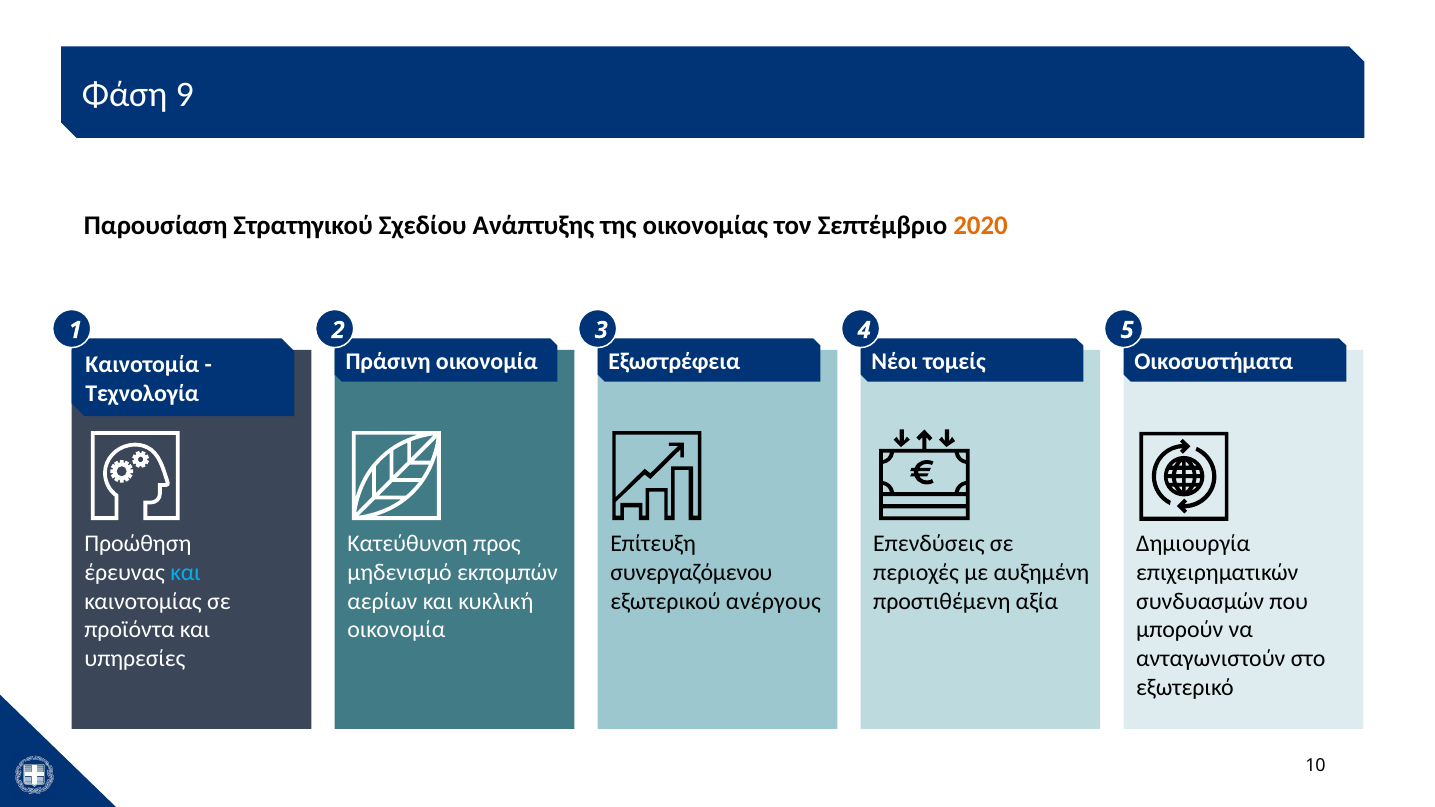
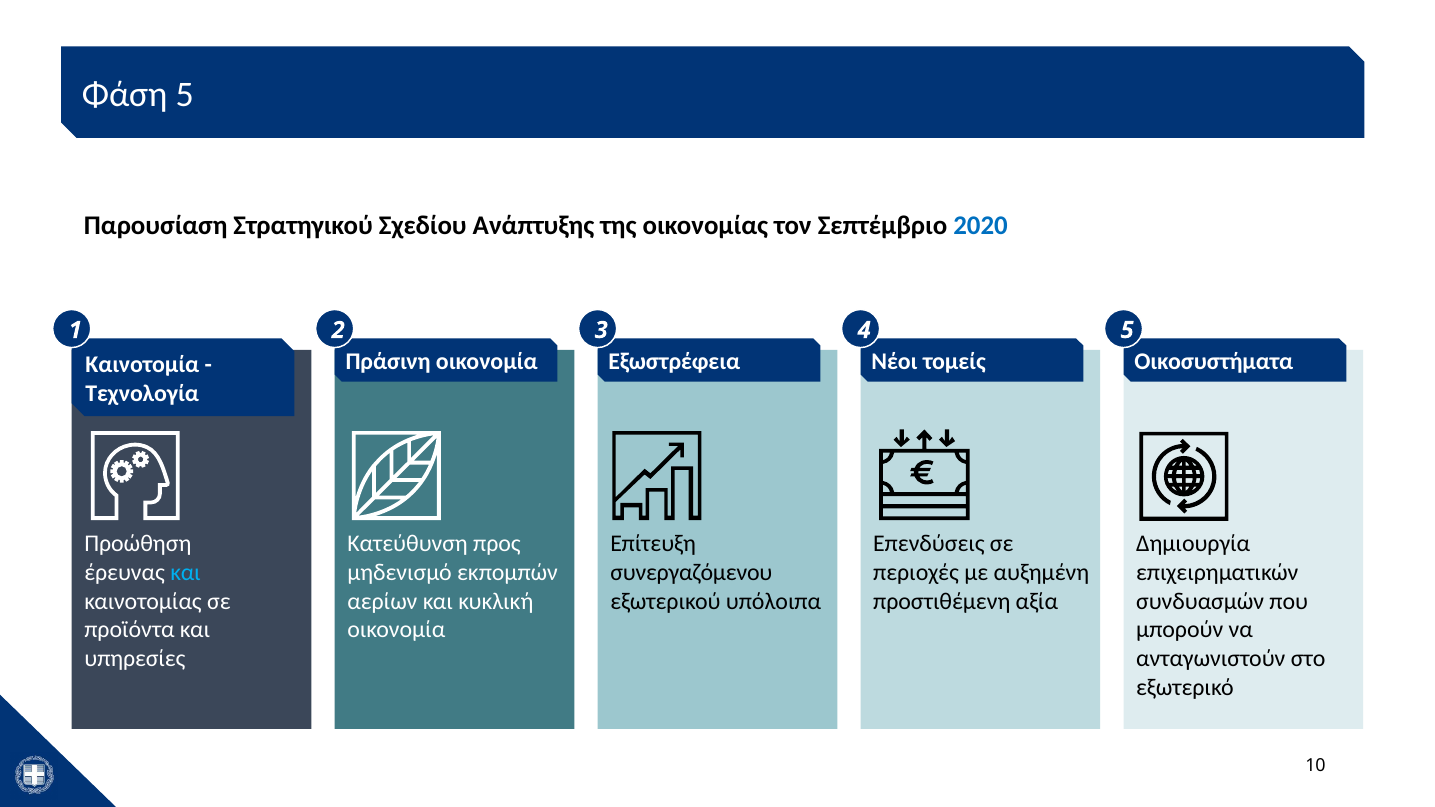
Φάση 9: 9 -> 5 (185, 95)
2020 colour: orange -> blue (981, 225)
ανέργους: ανέργους -> υπόλοιπα (774, 601)
